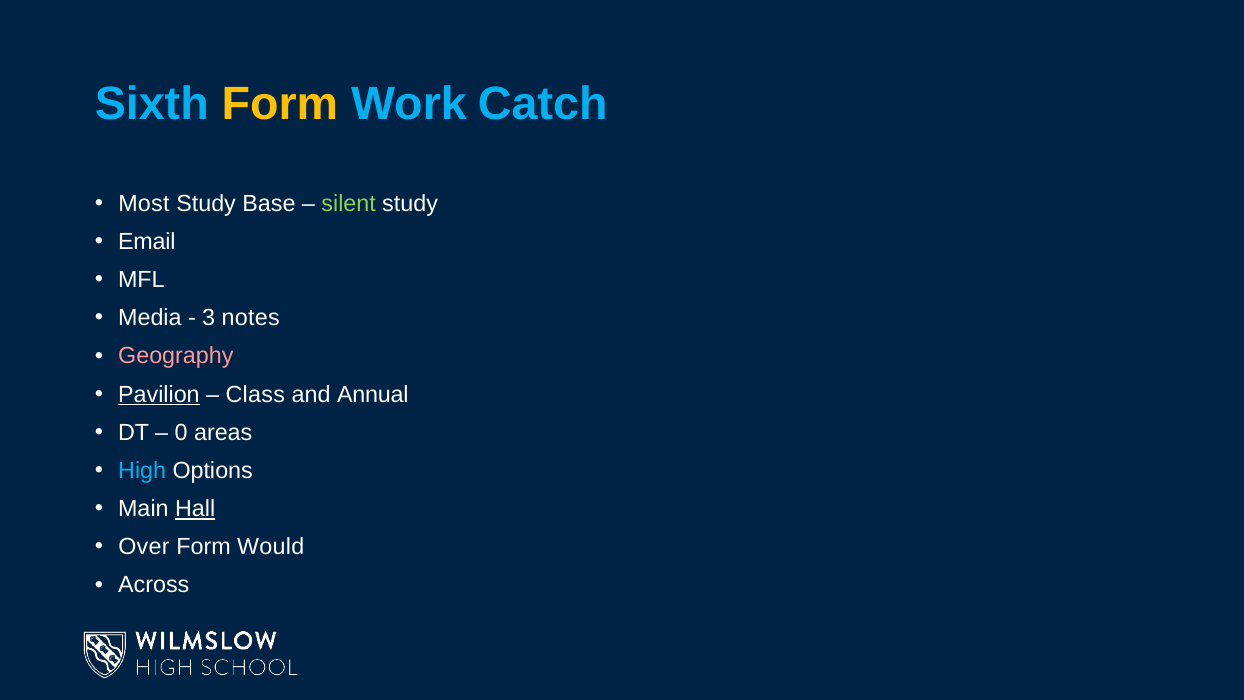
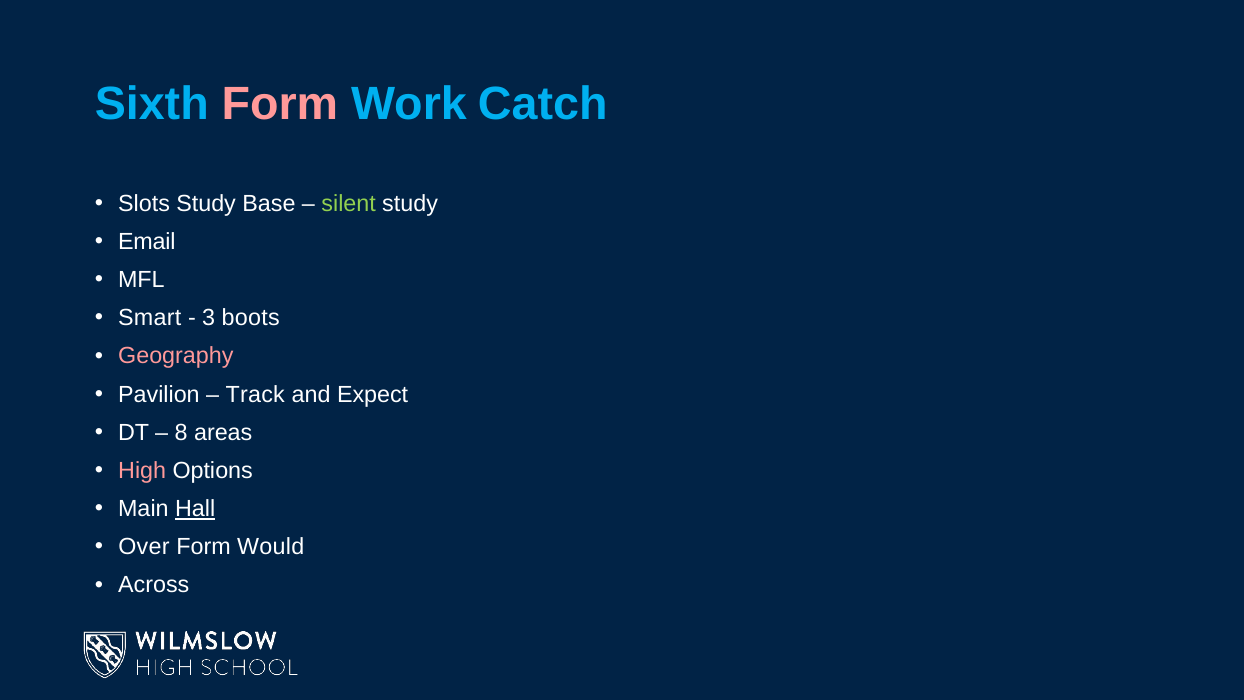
Form colour: yellow -> pink (280, 105)
Most: Most -> Slots (144, 203)
Media: Media -> Smart (150, 318)
notes: notes -> boots (251, 318)
Pavilion underline: present -> none (159, 394)
Class: Class -> Track (255, 394)
Annual: Annual -> Expect (373, 394)
0: 0 -> 8 (181, 432)
High colour: light blue -> pink (142, 471)
